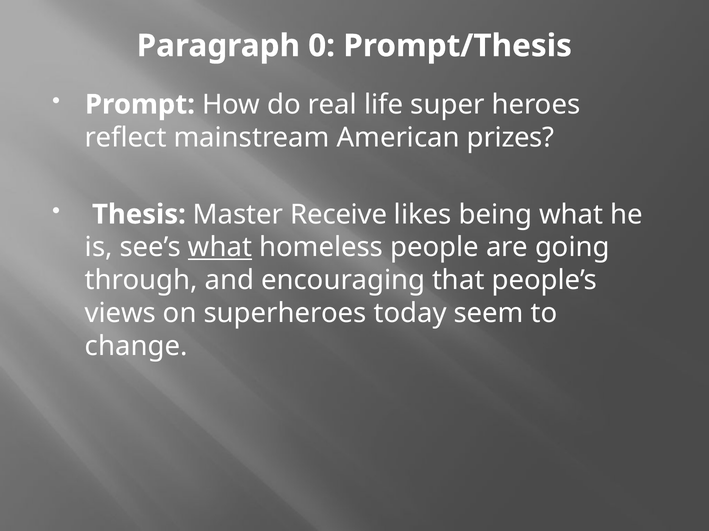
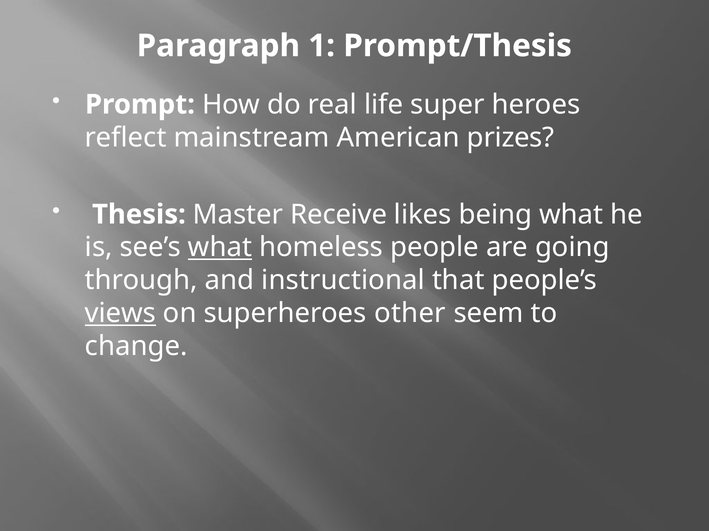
0: 0 -> 1 (322, 46)
encouraging: encouraging -> instructional (343, 281)
views underline: none -> present (120, 314)
today: today -> other (410, 314)
